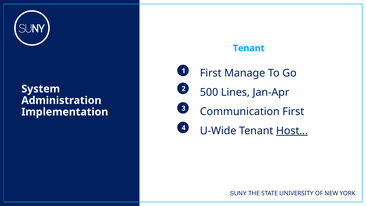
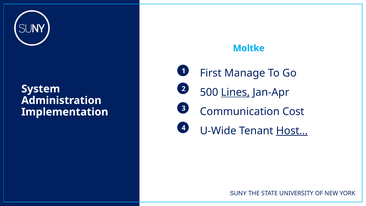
Tenant: Tenant -> Moltke (249, 48)
Lines underline: none -> present (235, 92)
Communication First: First -> Cost (293, 112)
